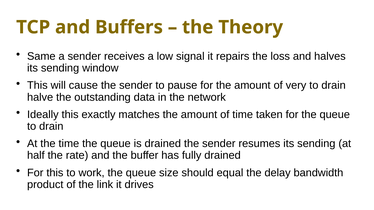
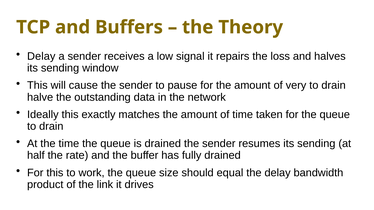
Same: Same -> Delay (41, 56)
